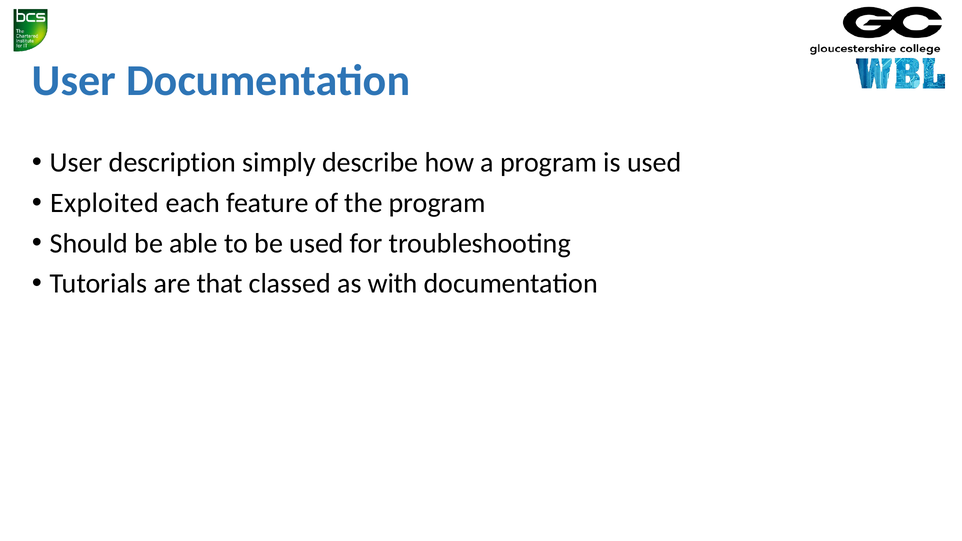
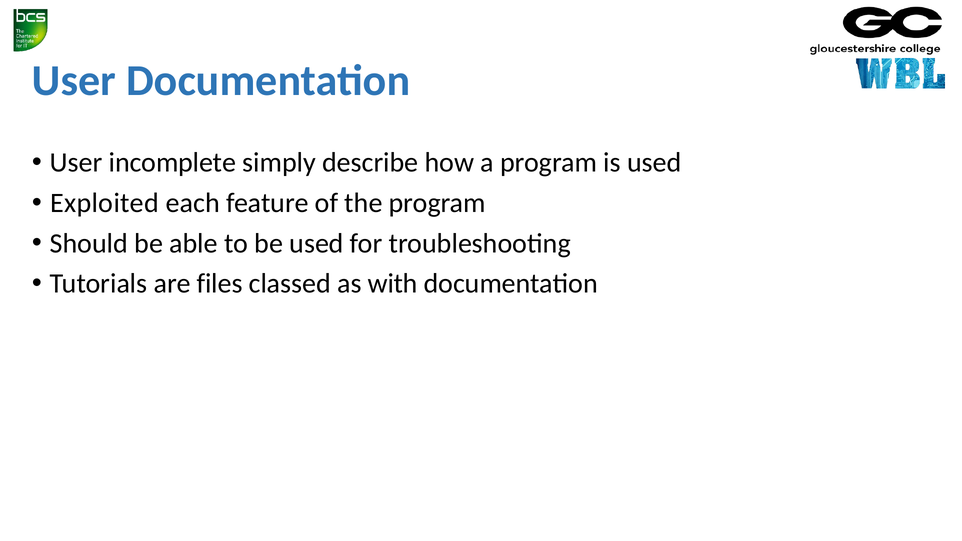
description: description -> incomplete (173, 163)
that: that -> files (220, 284)
